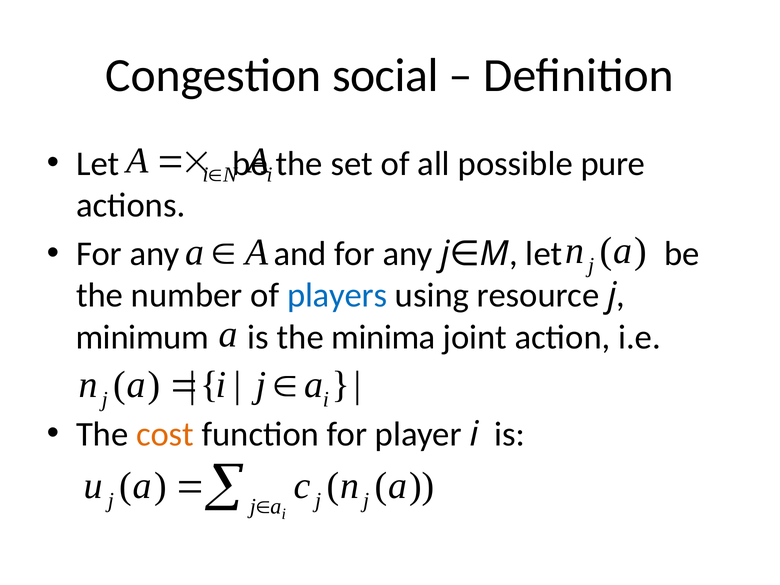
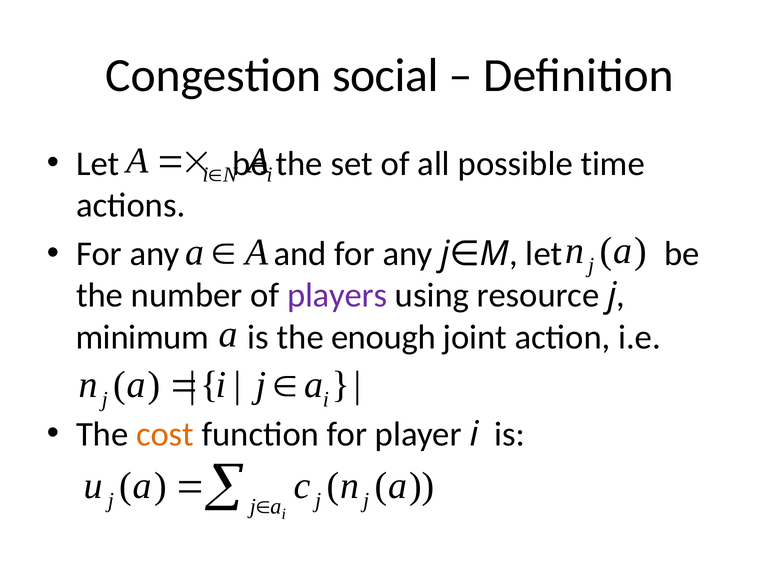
pure: pure -> time (613, 164)
players colour: blue -> purple (337, 296)
minima: minima -> enough (383, 337)
